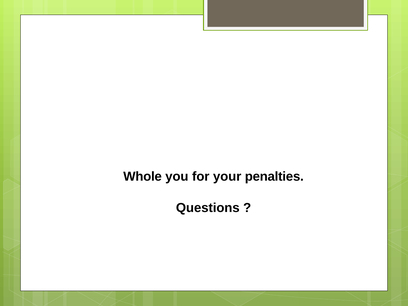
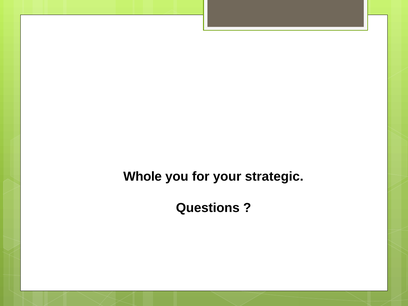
penalties: penalties -> strategic (274, 177)
